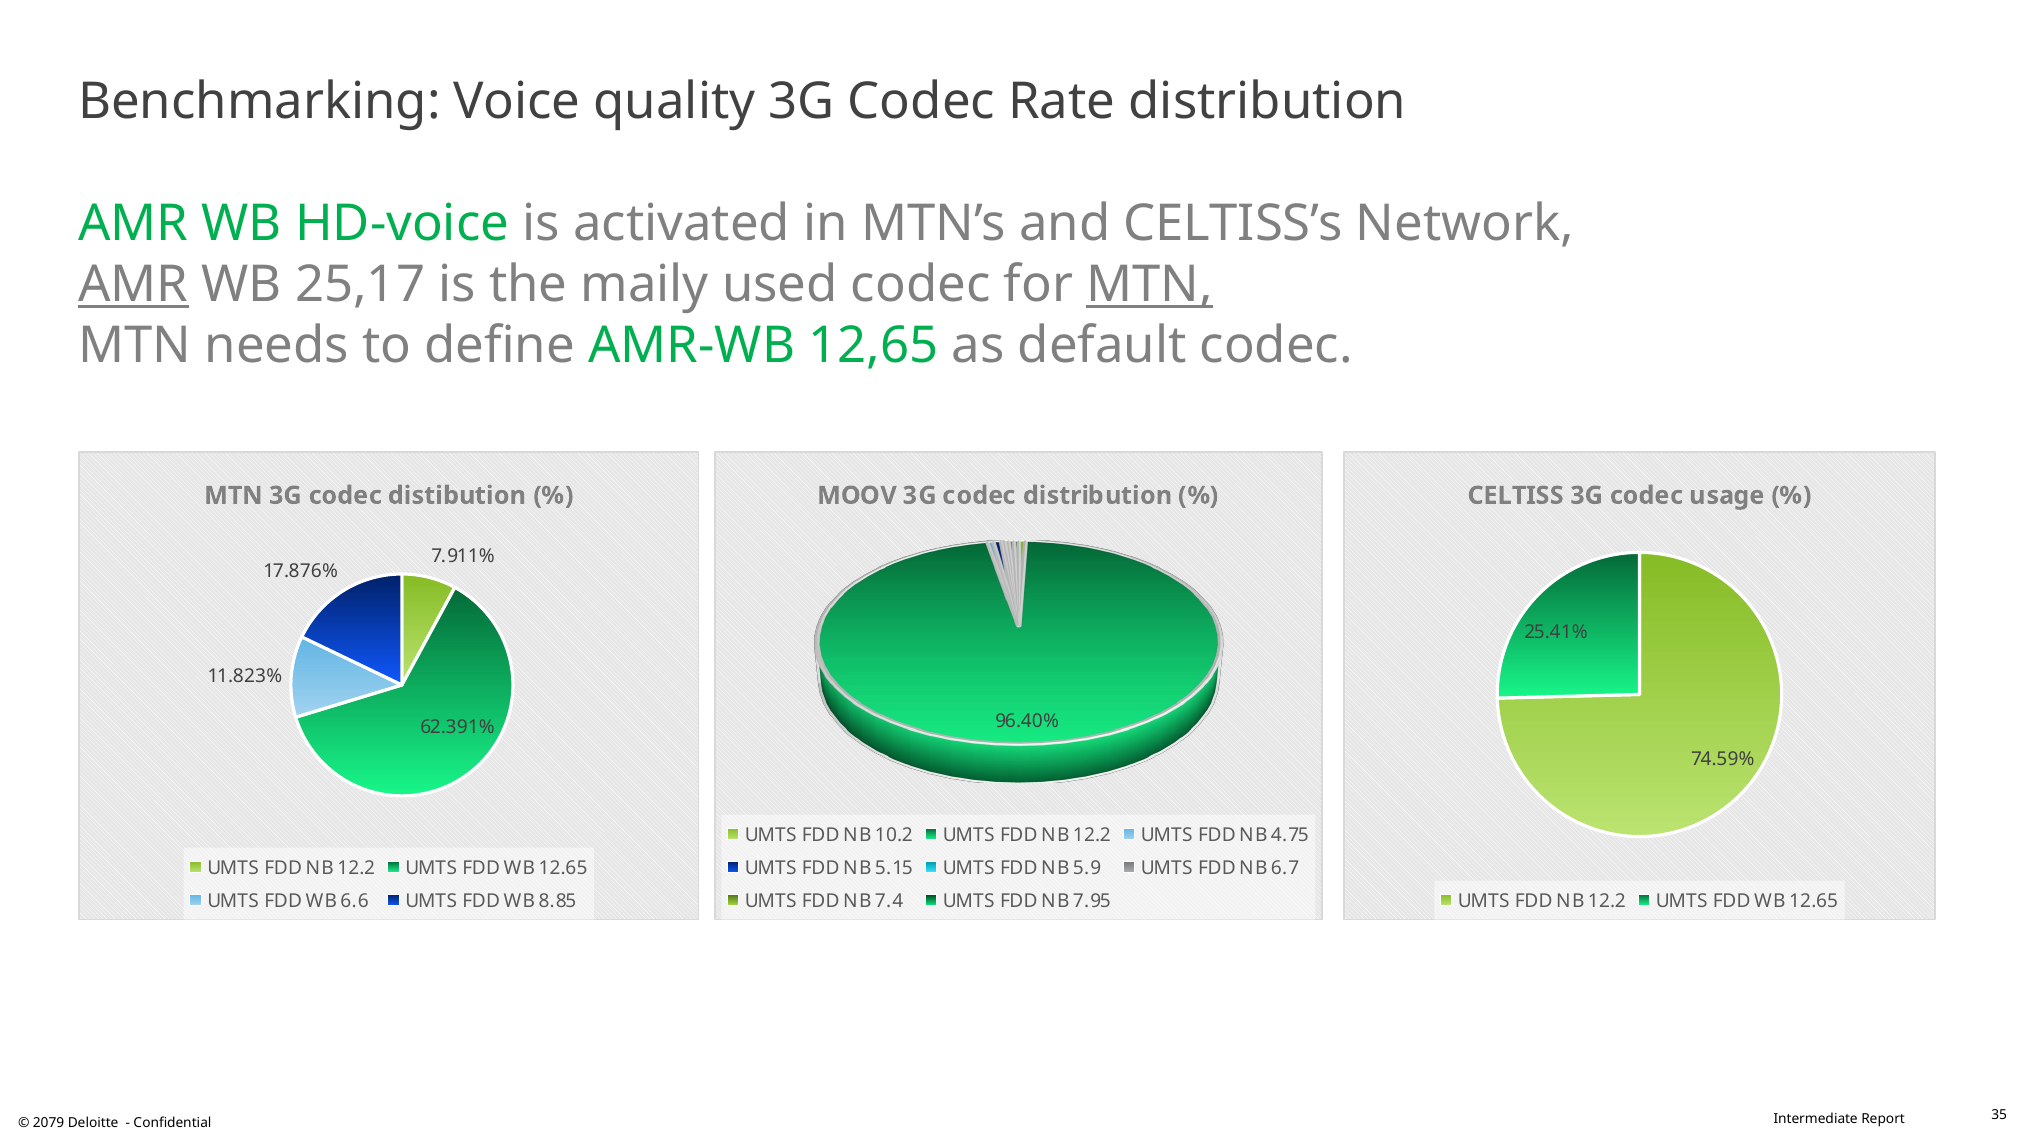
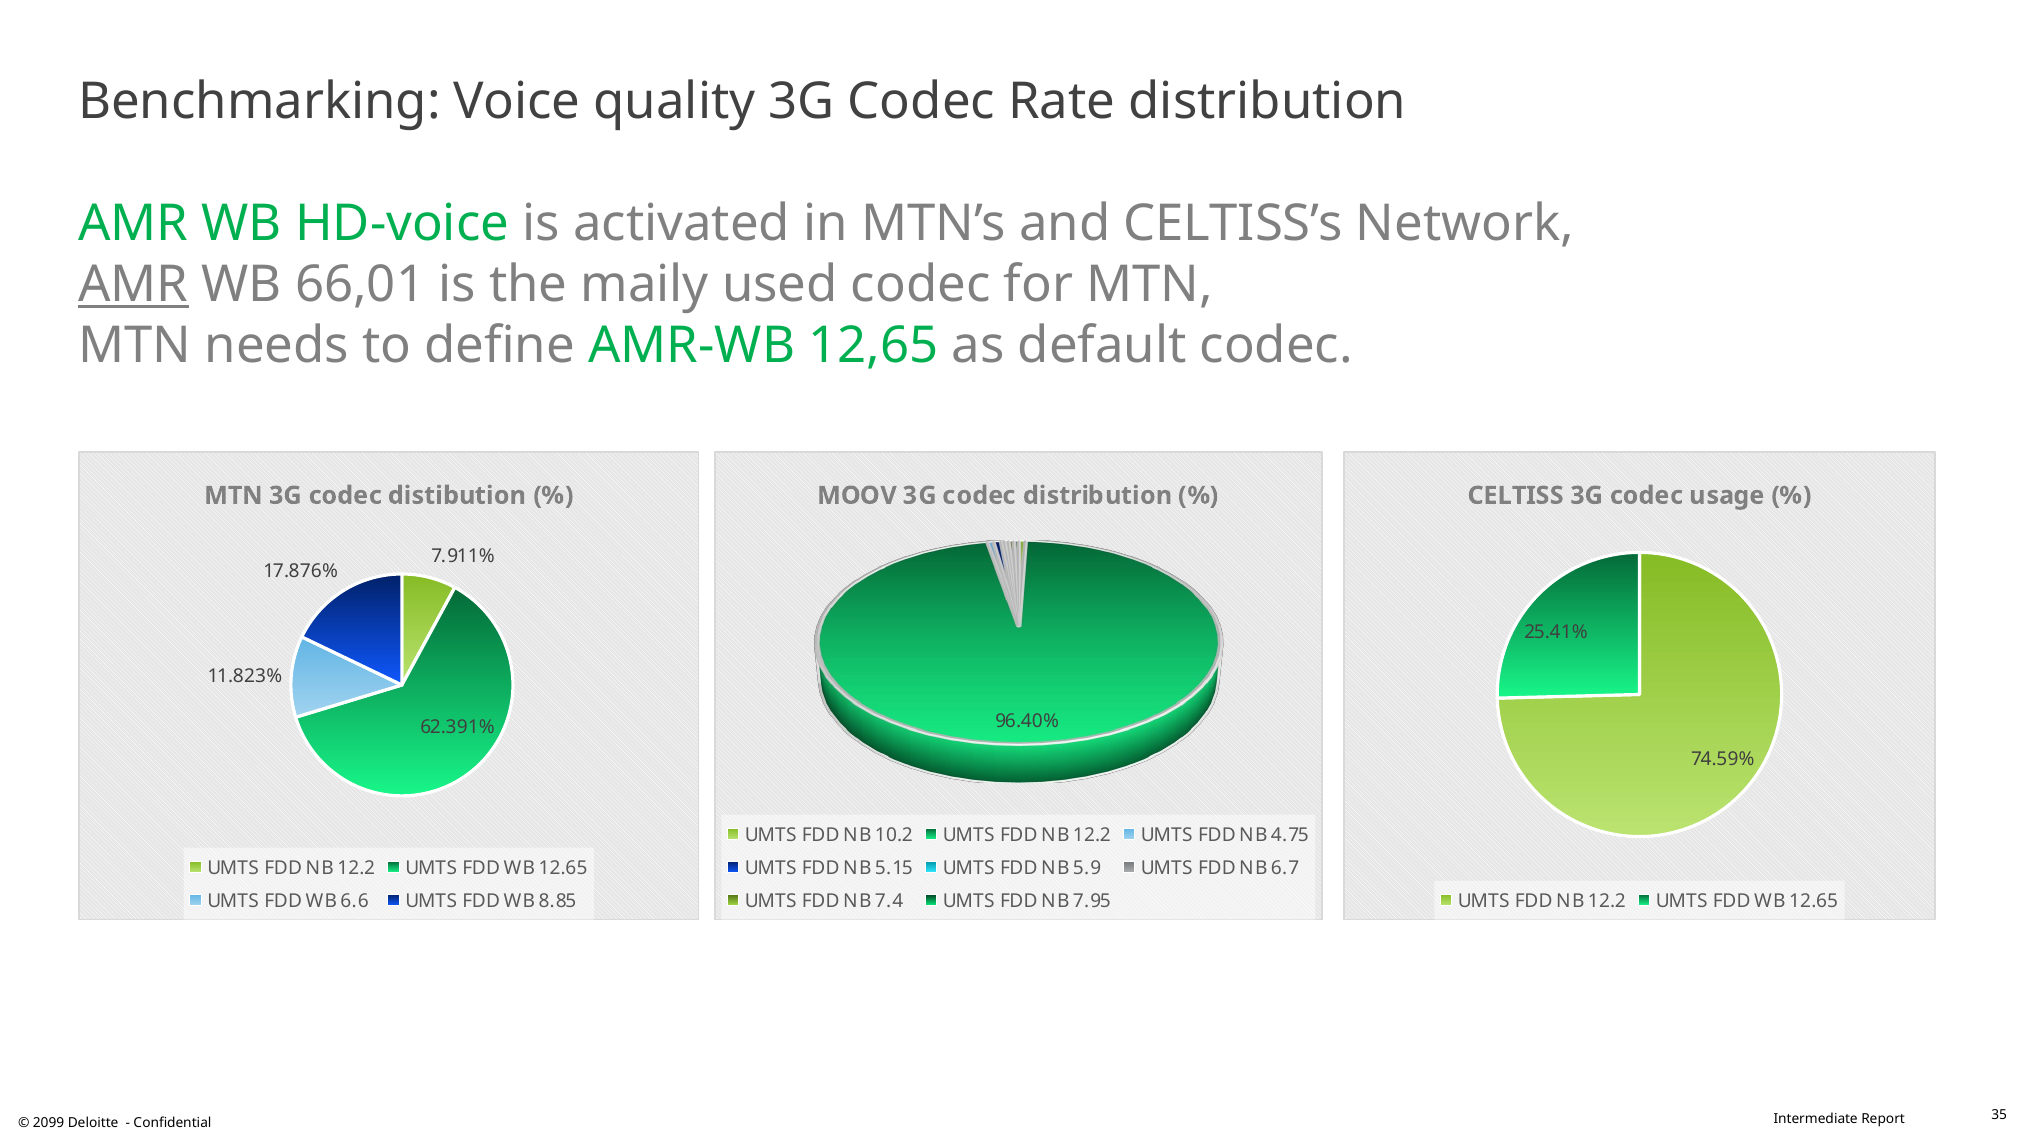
25,17: 25,17 -> 66,01 (360, 284)
MTN underline: present -> none (1150, 284)
2079: 2079 -> 2099 (49, 1123)
